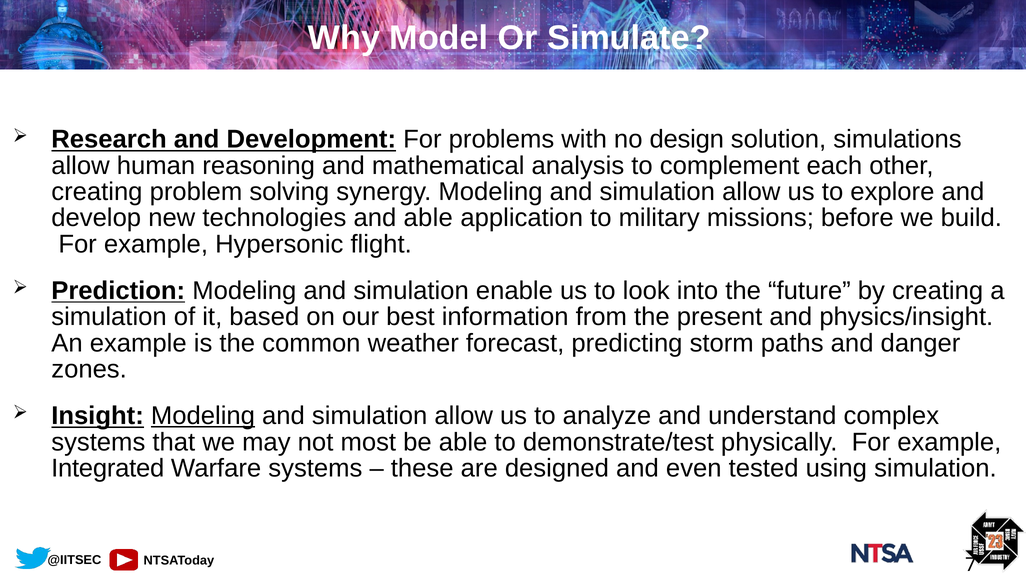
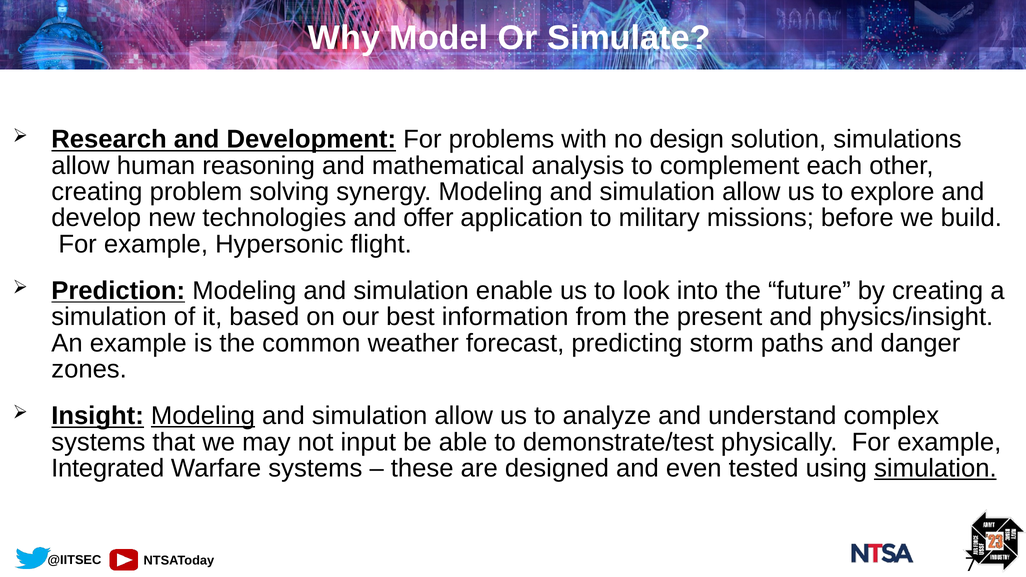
and able: able -> offer (428, 218)
most: most -> input (368, 442)
simulation underline: none -> present (935, 468)
